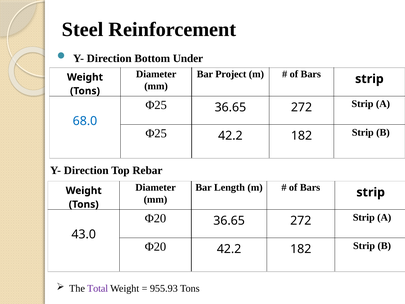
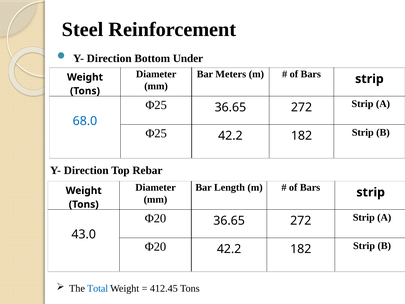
Project: Project -> Meters (231, 74)
Total colour: purple -> blue (98, 288)
955.93: 955.93 -> 412.45 (164, 288)
